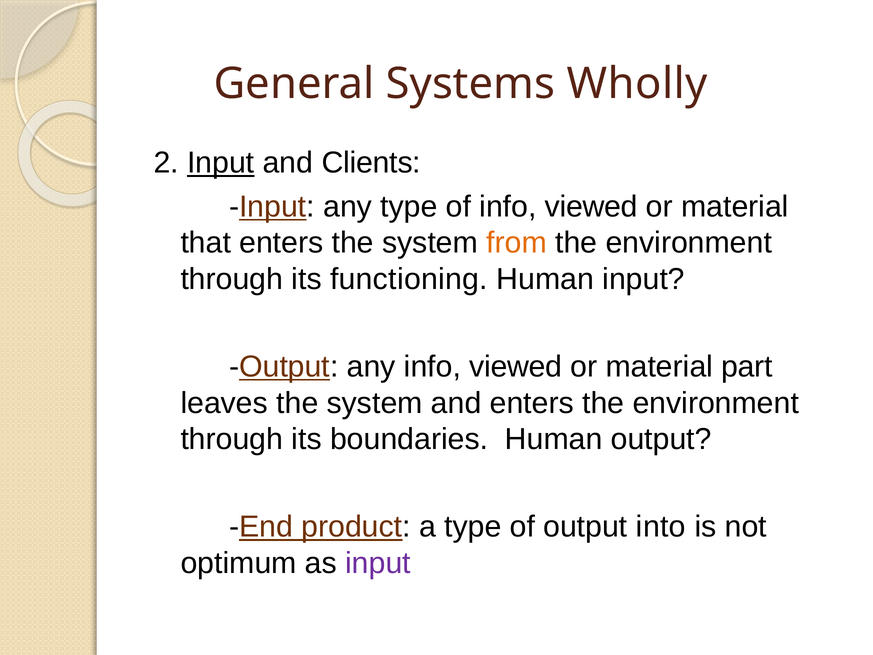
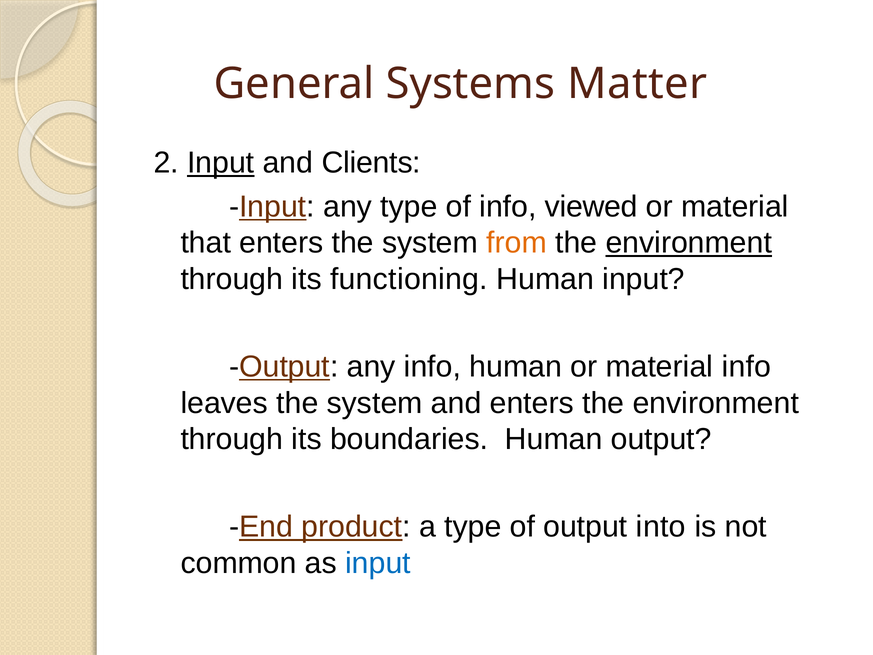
Wholly: Wholly -> Matter (637, 84)
environment underline: none -> present (689, 243)
any info viewed: viewed -> human (516, 367)
material part: part -> info (746, 367)
optimum: optimum -> common (239, 563)
input colour: purple -> blue (378, 563)
